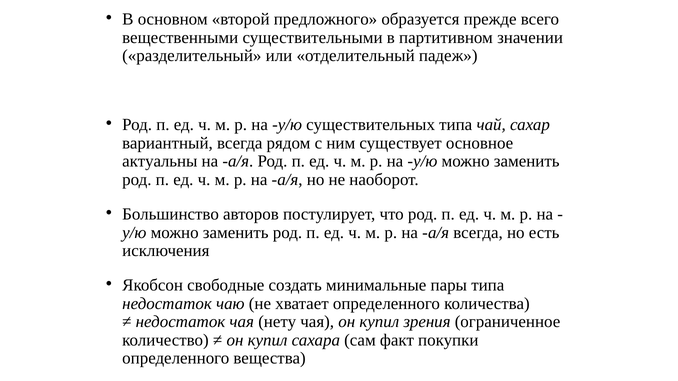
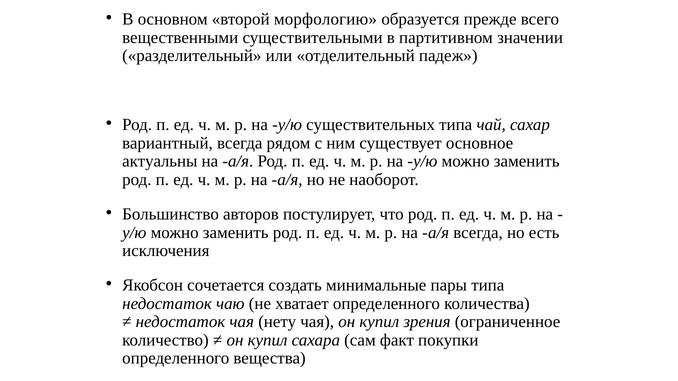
предложного: предложного -> морфологию (325, 19)
свободные: свободные -> сочетается (226, 285)
